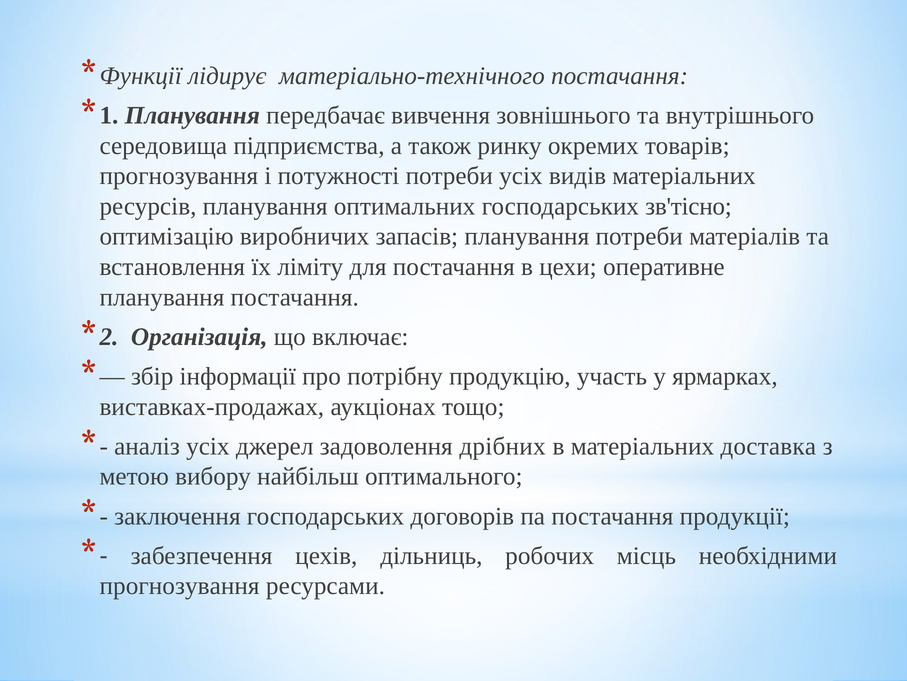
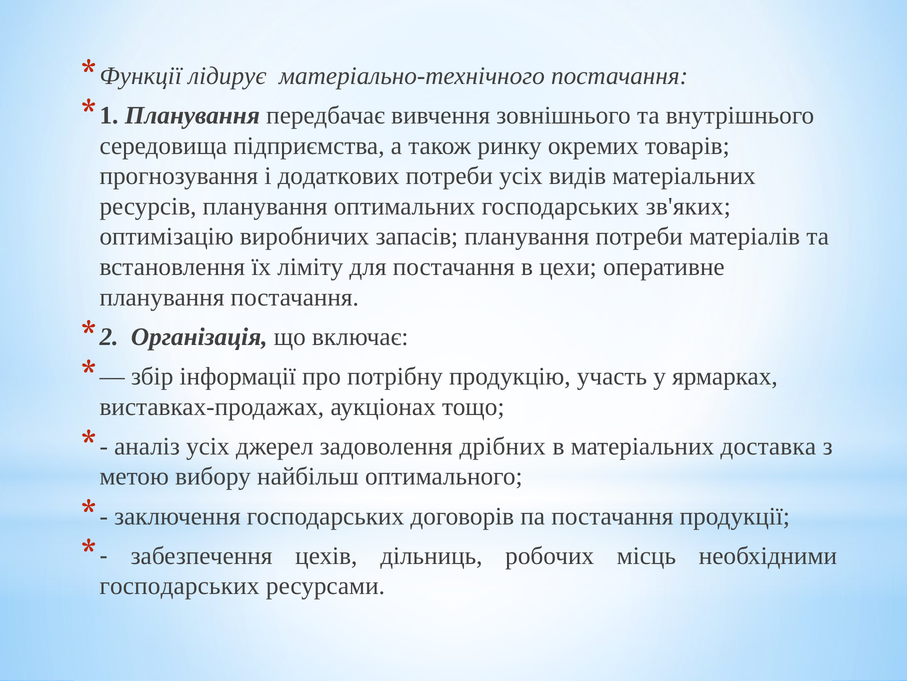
потужності: потужності -> додаткових (339, 176)
зв'тісно: зв'тісно -> зв'яких (688, 206)
прогнозування: прогнозування -> господарських (179, 585)
